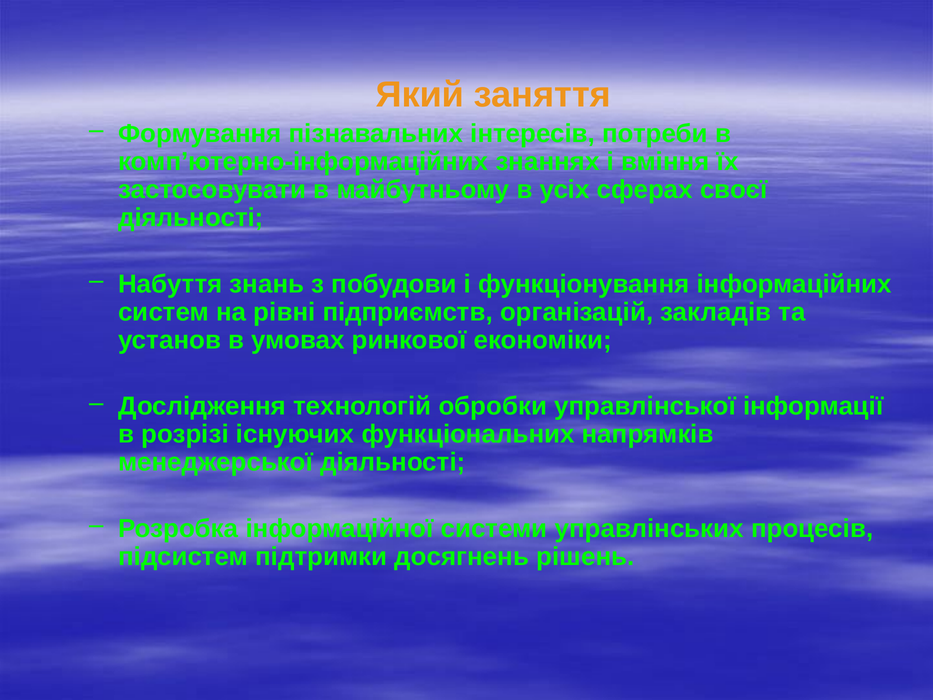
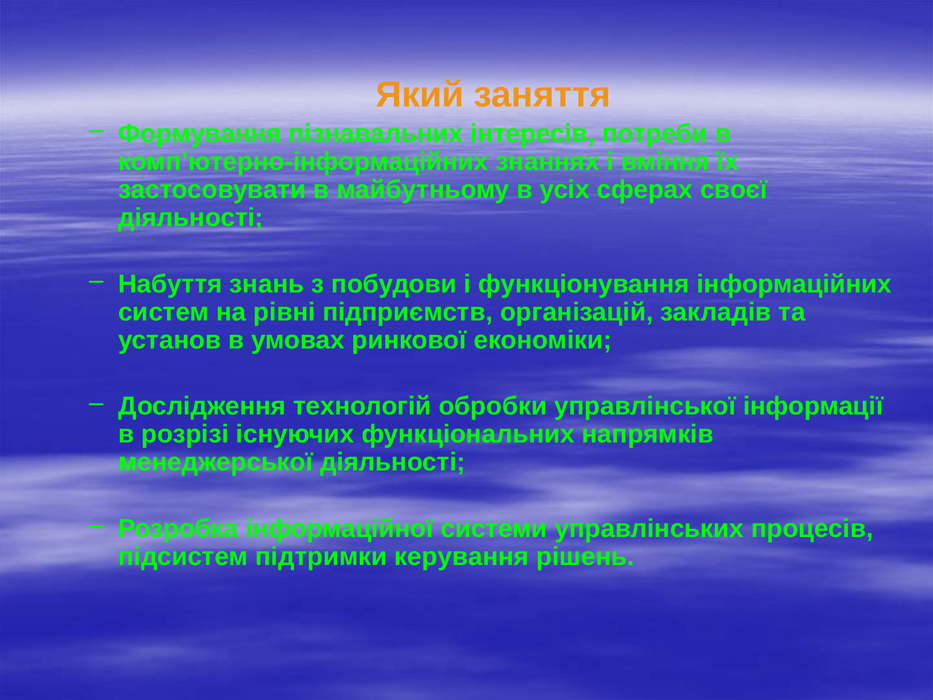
досягнень: досягнень -> керування (462, 556)
